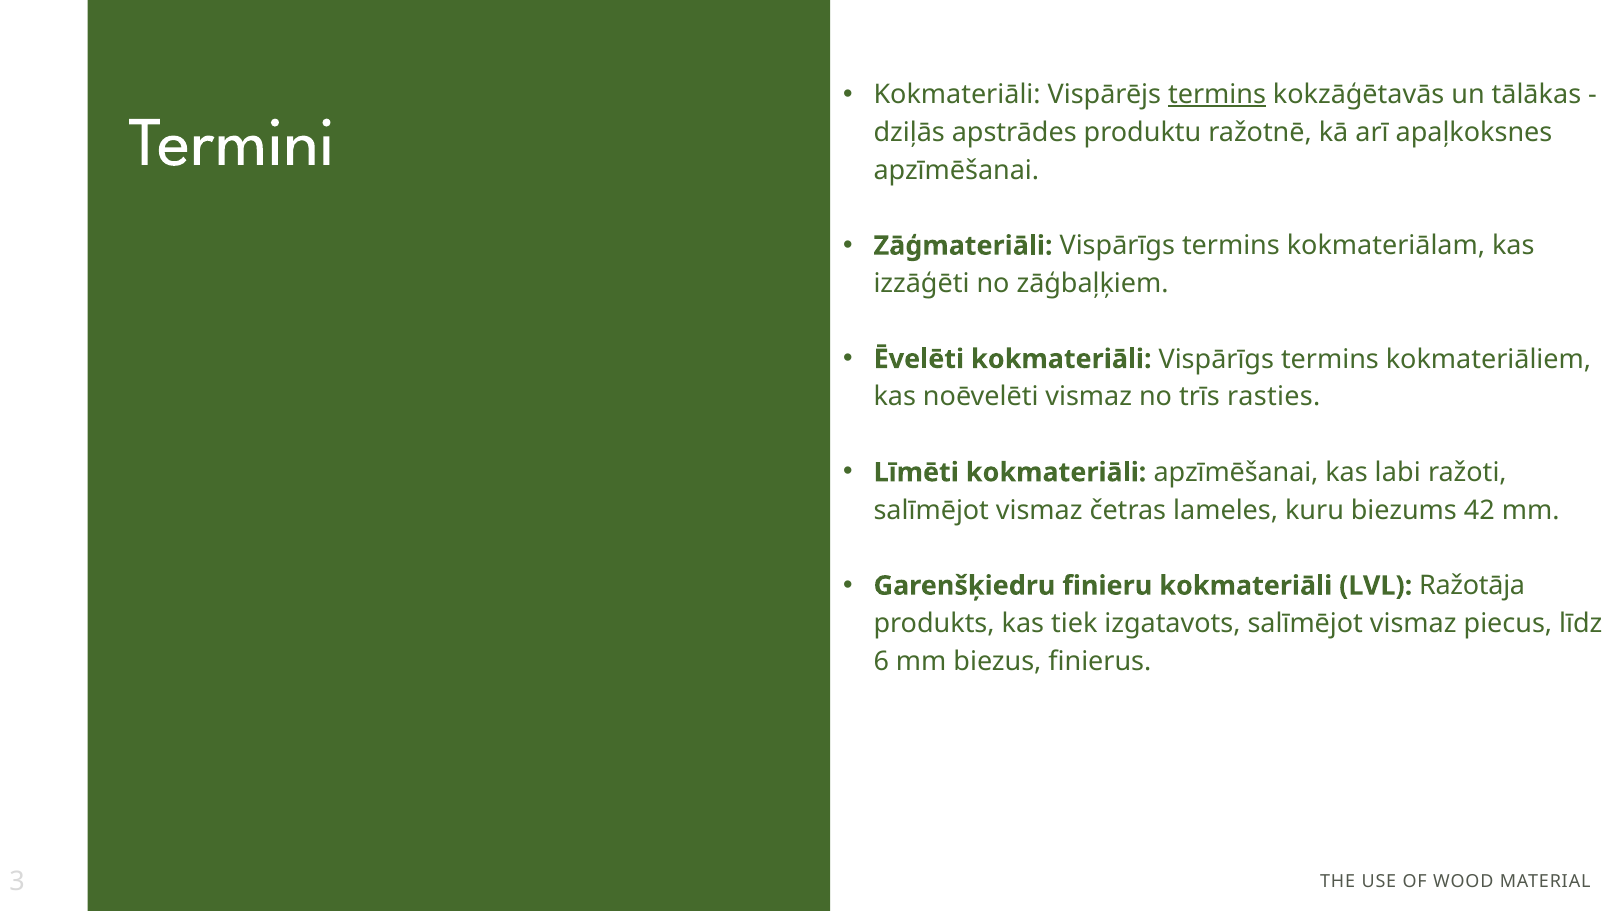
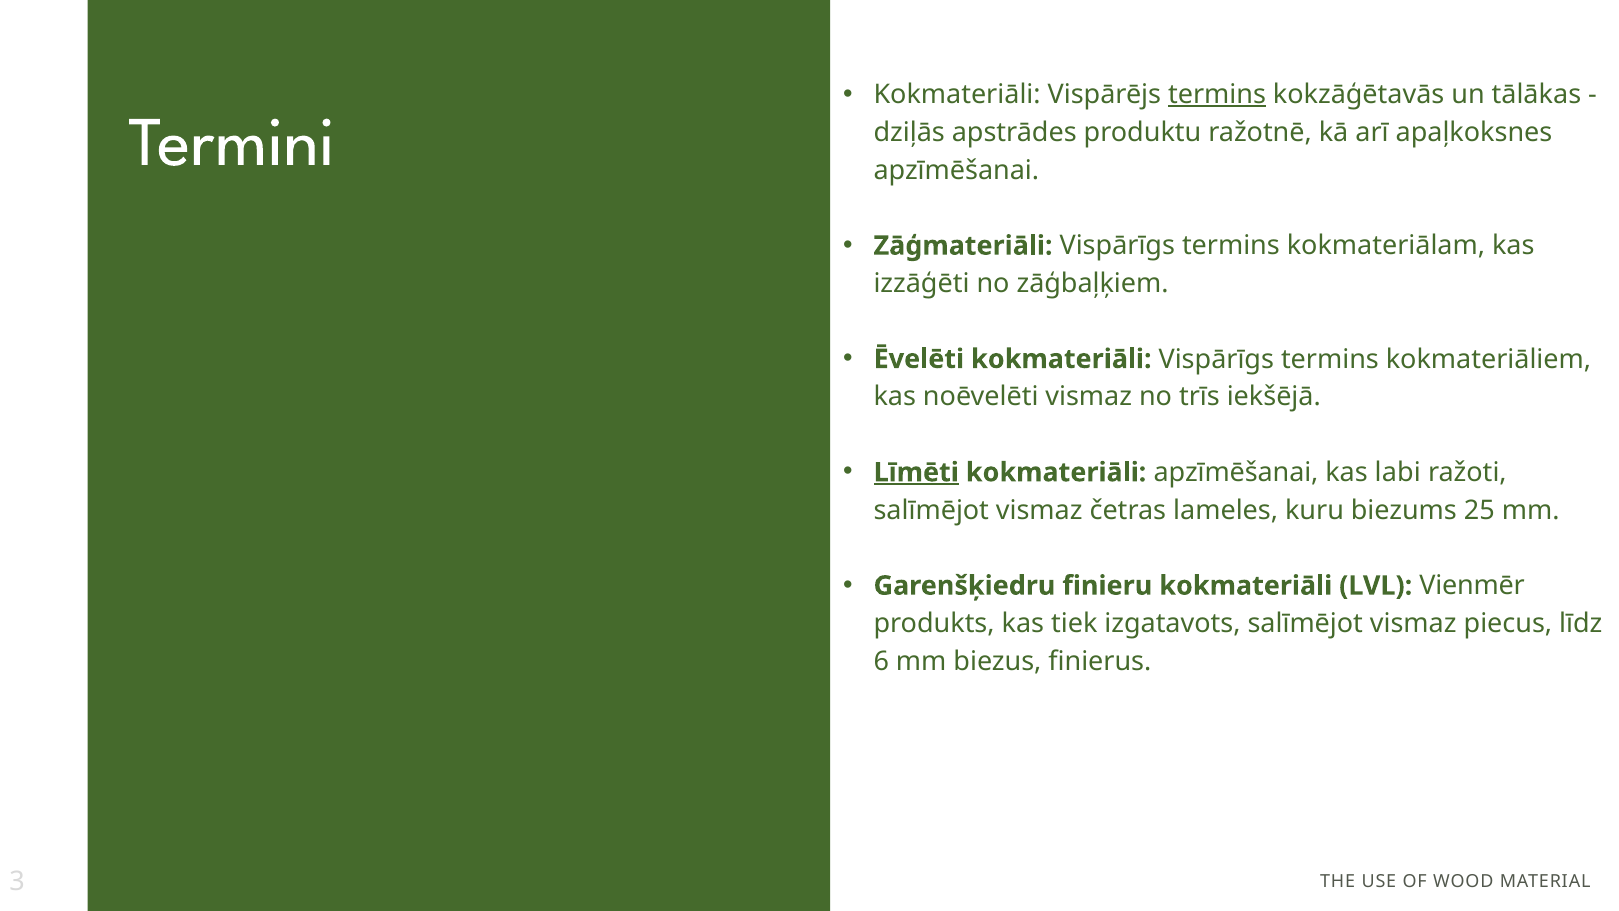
rasties: rasties -> iekšējā (1274, 397)
Līmēti underline: none -> present (916, 472)
42: 42 -> 25 (1479, 510)
Ražotāja: Ražotāja -> Vienmēr (1472, 586)
